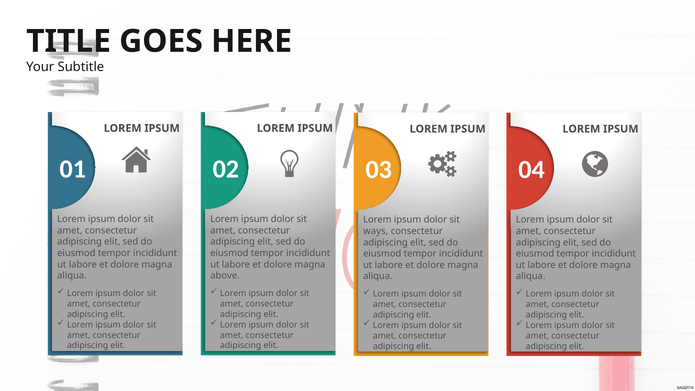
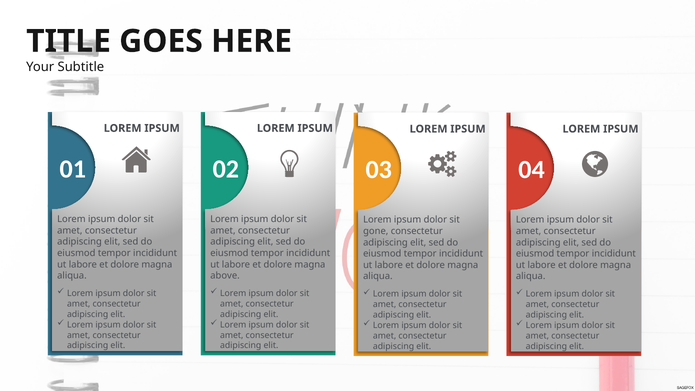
ways: ways -> gone (376, 231)
